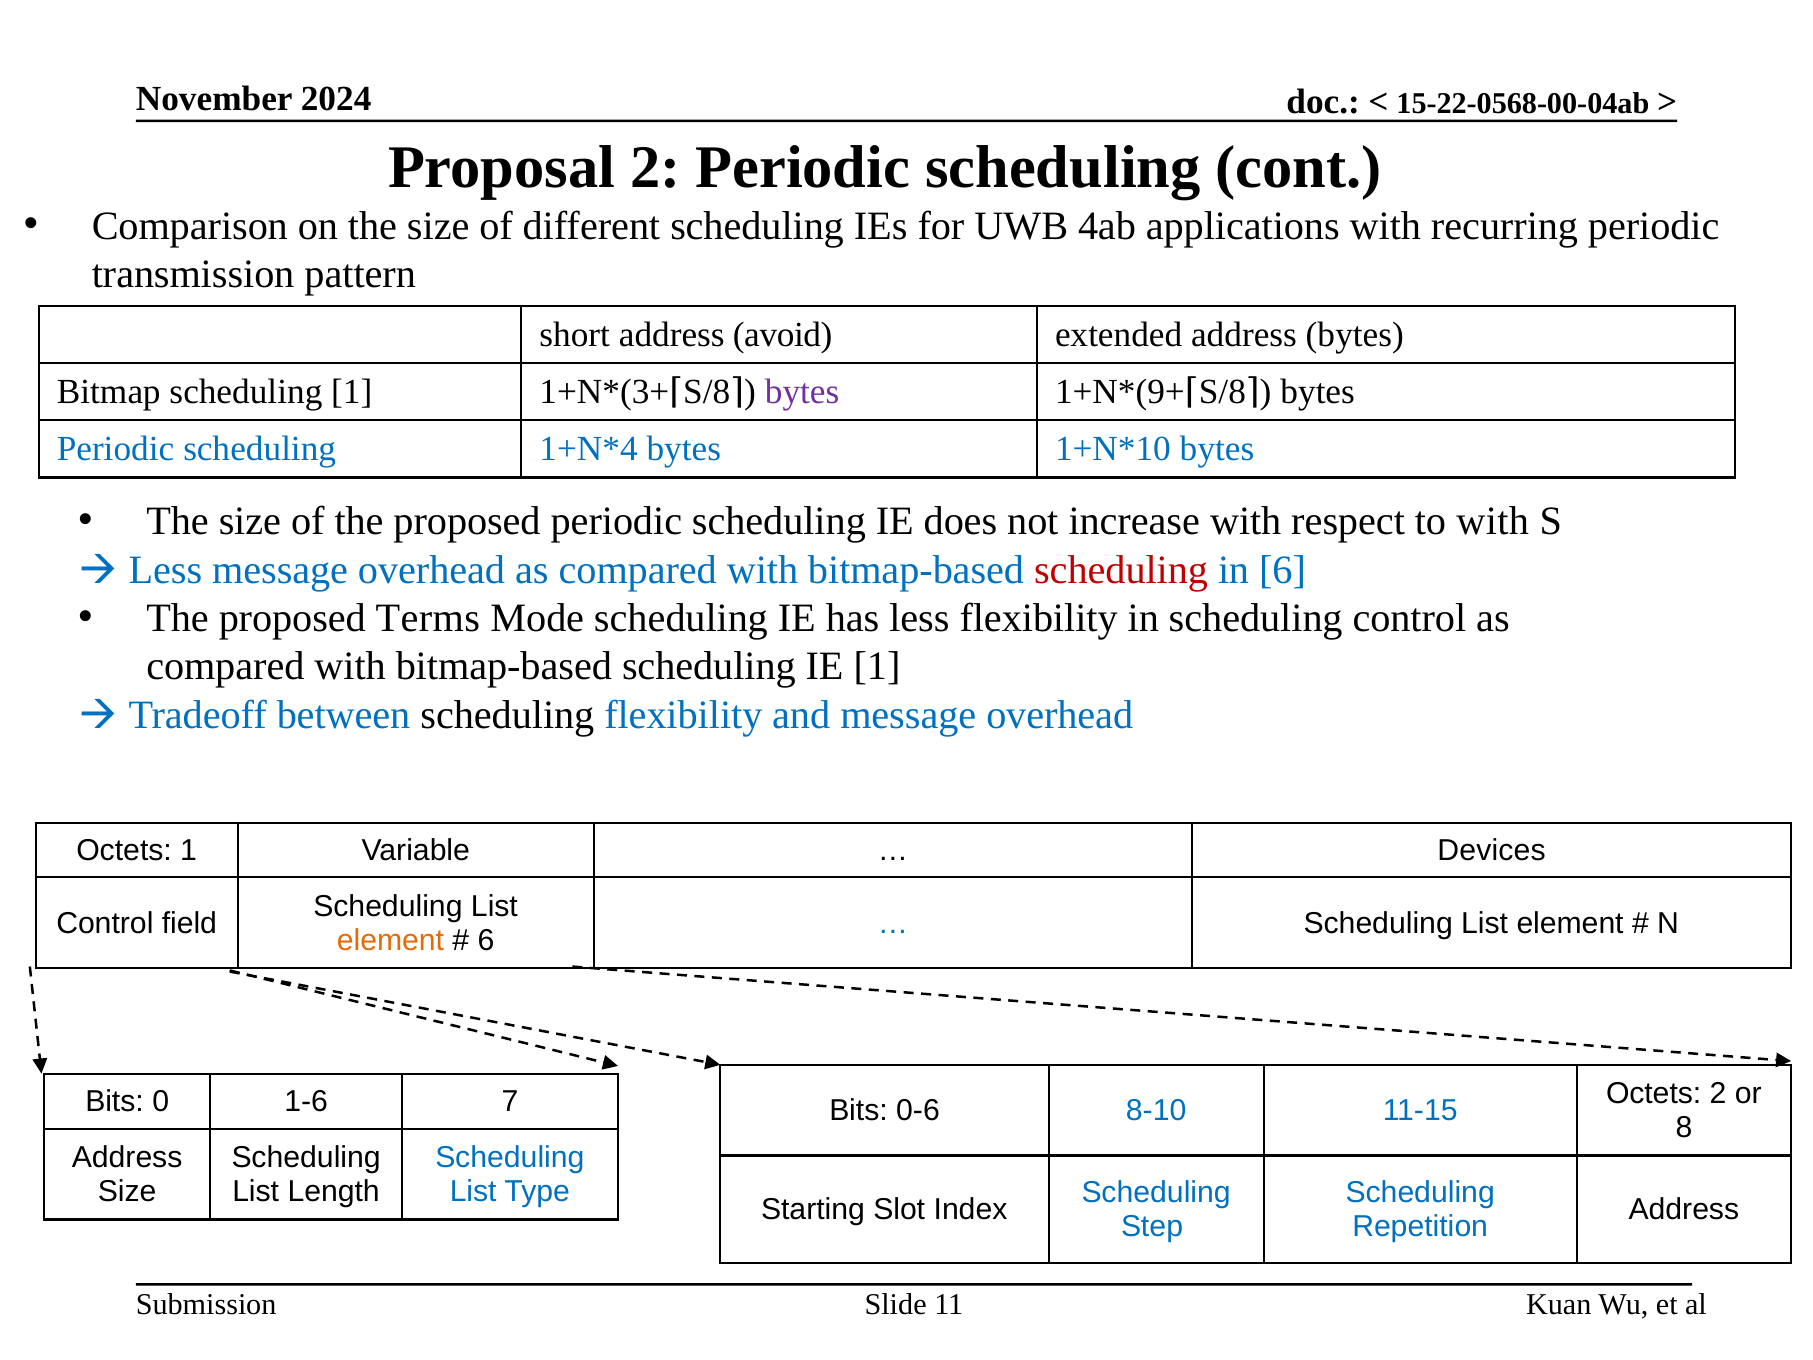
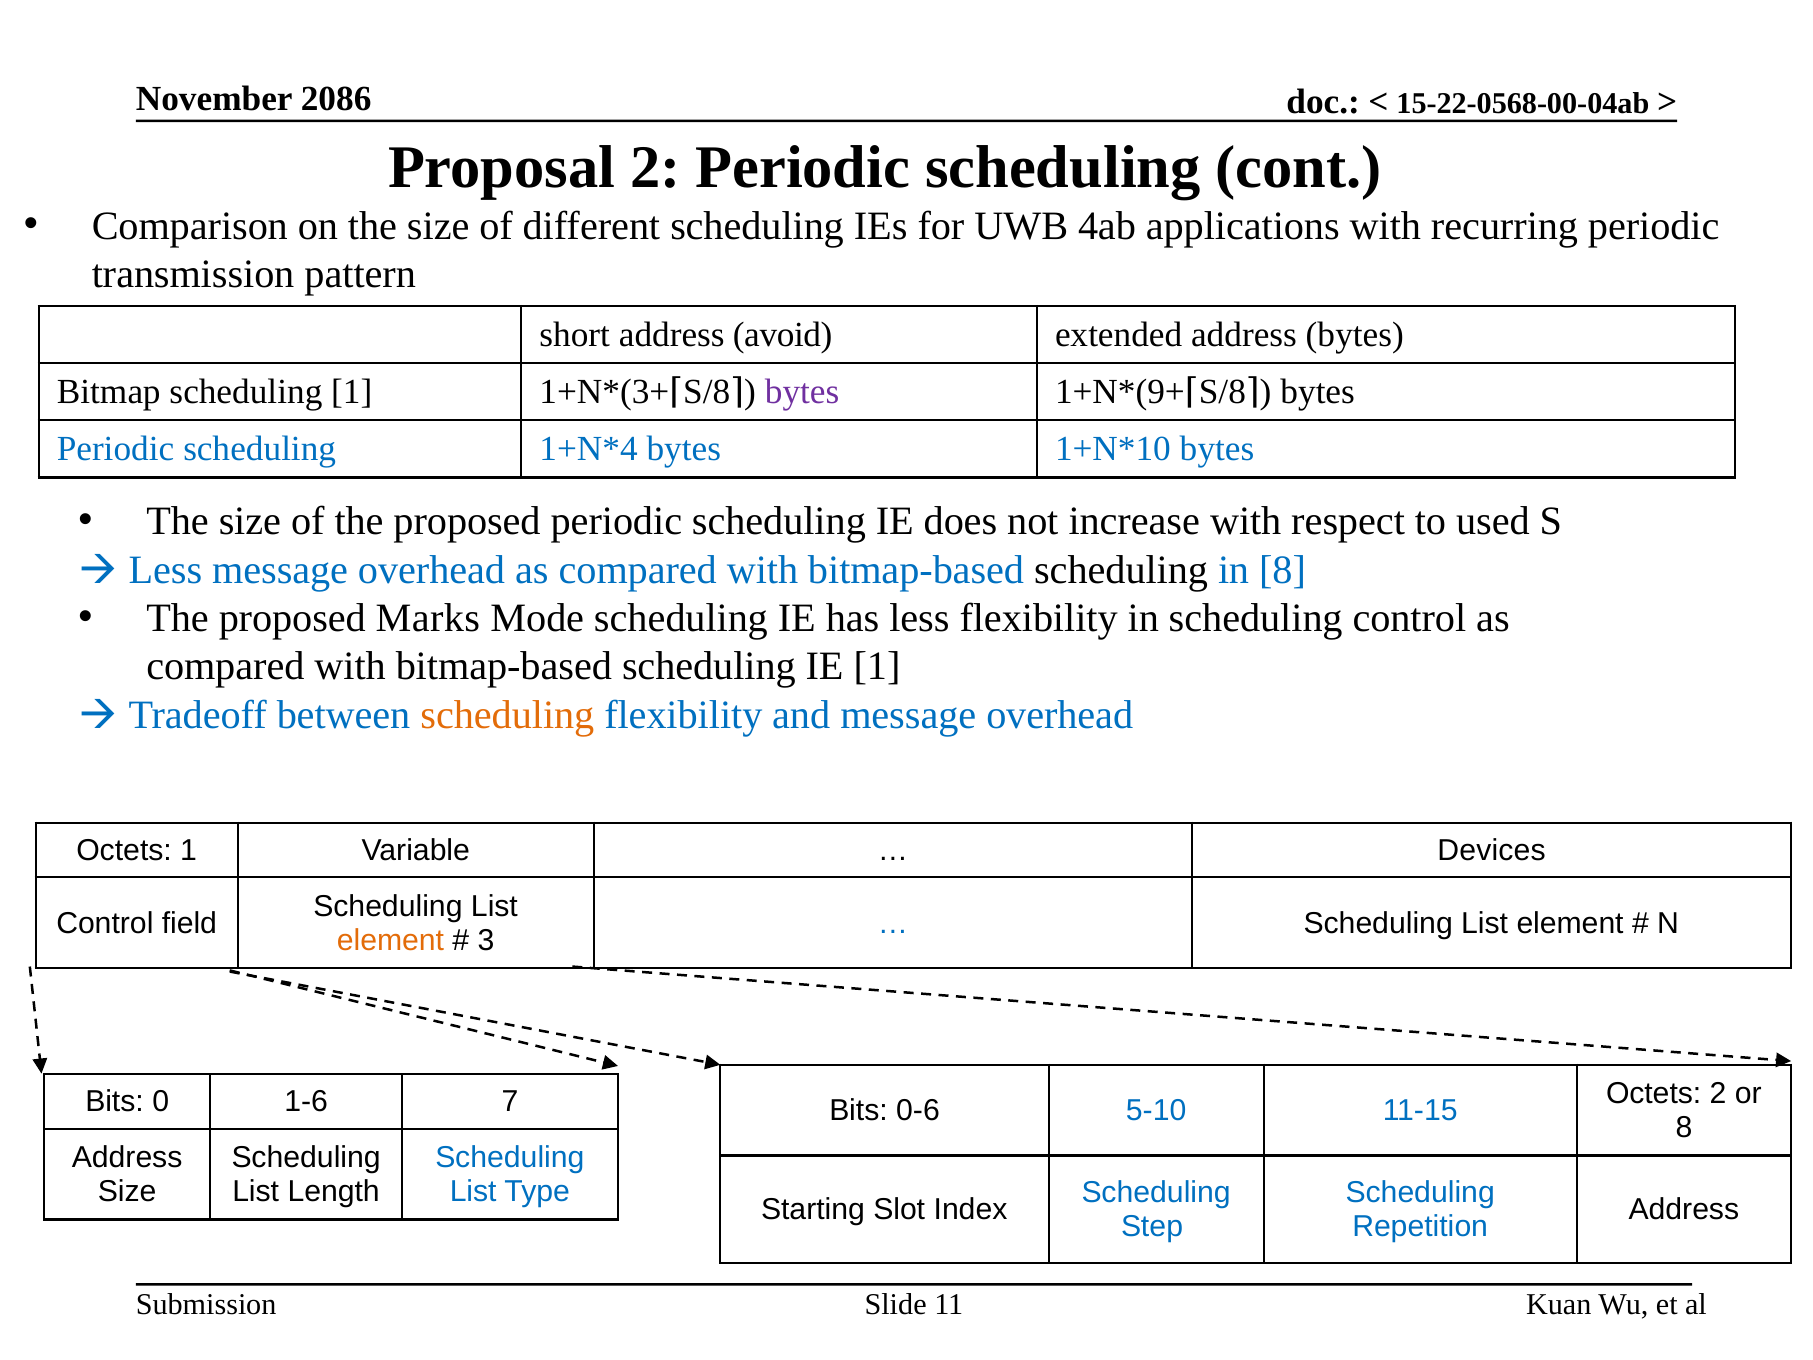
2024: 2024 -> 2086 (336, 99)
to with: with -> used (1493, 521)
scheduling colour: red -> black (1121, 570)
in 6: 6 -> 8 (1283, 570)
Terms: Terms -> Marks (428, 618)
scheduling colour: black -> orange (507, 715)
6: 6 -> 3 (486, 940)
8-10: 8-10 -> 5-10 (1156, 1111)
